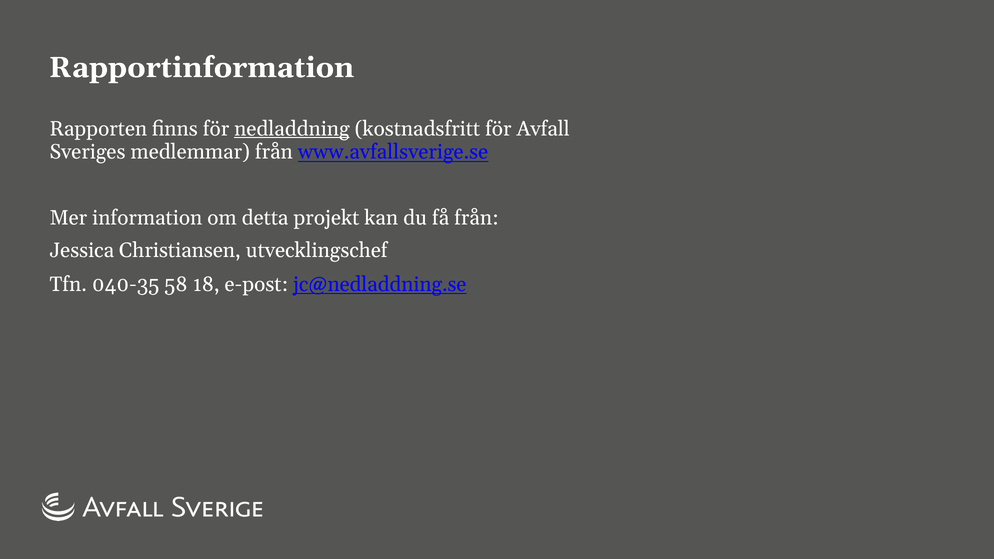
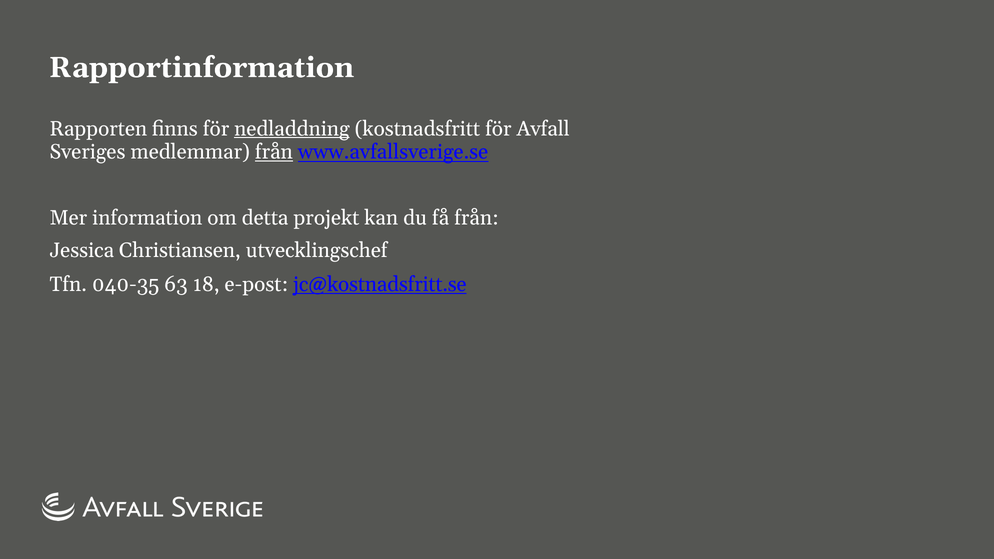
från underline: none -> present (274, 152)
58: 58 -> 63 (176, 284)
jc@nedladdning.se: jc@nedladdning.se -> jc@kostnadsfritt.se (380, 284)
